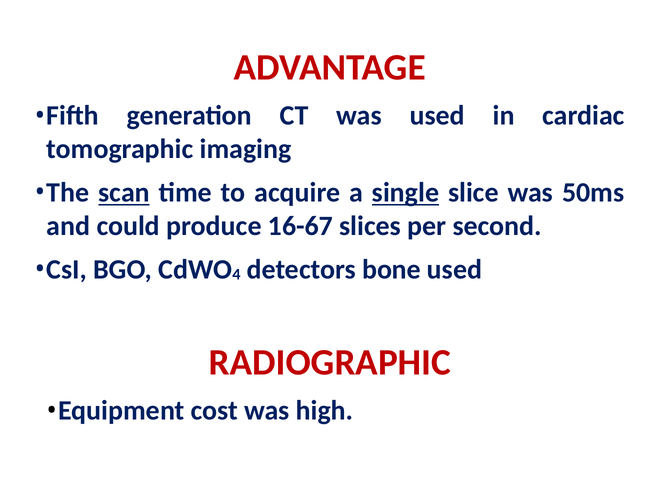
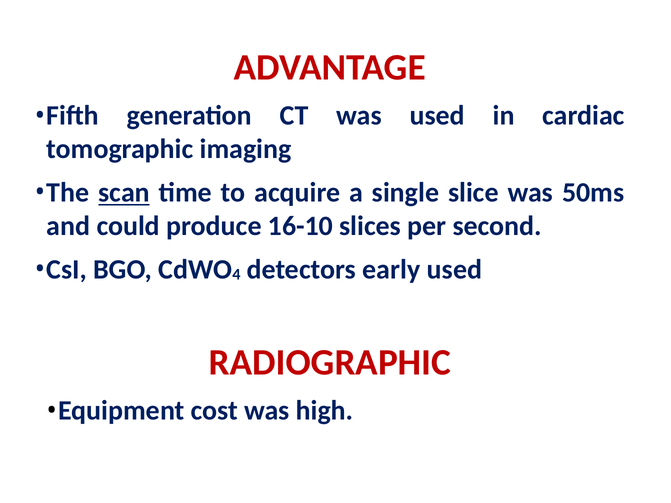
single underline: present -> none (406, 193)
16-67: 16-67 -> 16-10 (300, 226)
bone: bone -> early (391, 270)
